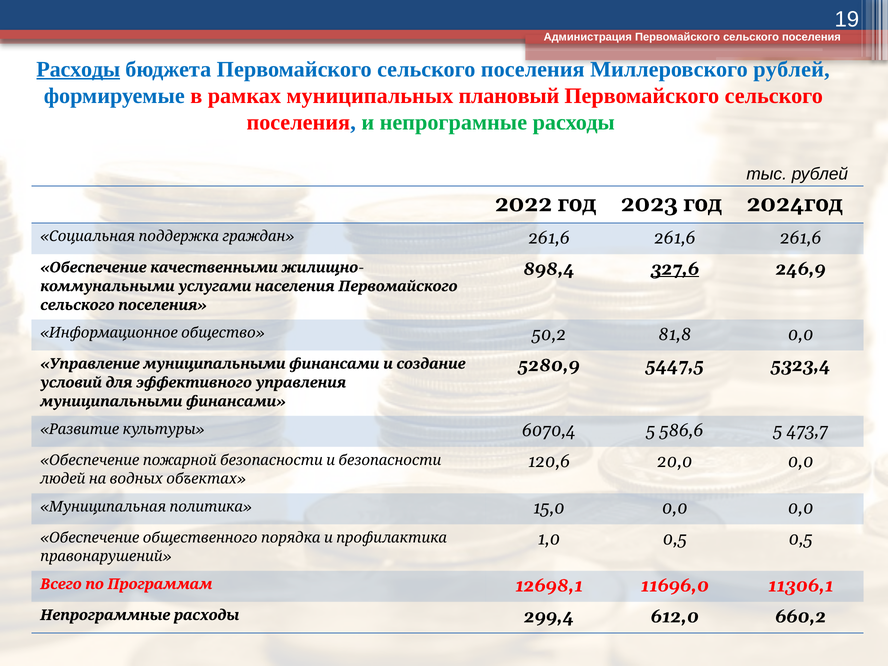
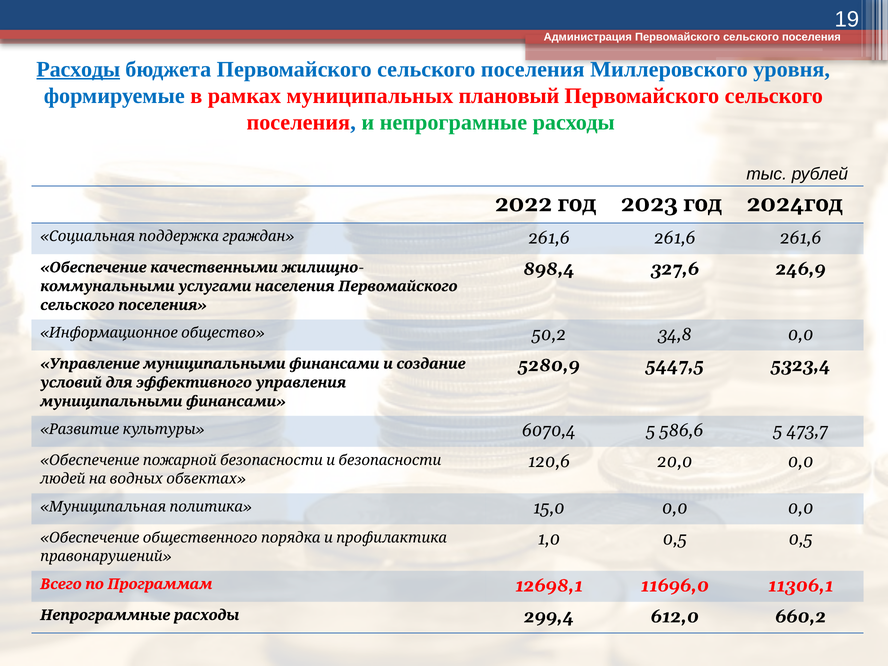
Миллеровского рублей: рублей -> уровня (792, 69)
327,6 underline: present -> none (675, 269)
81,8: 81,8 -> 34,8 (675, 334)
